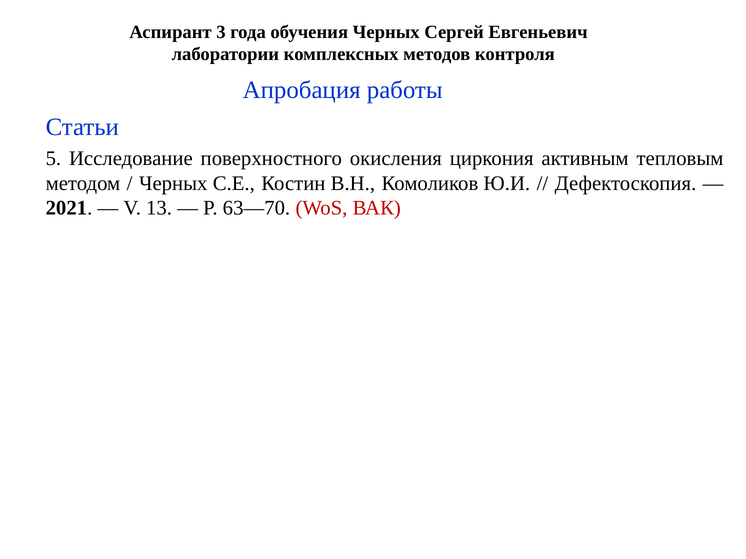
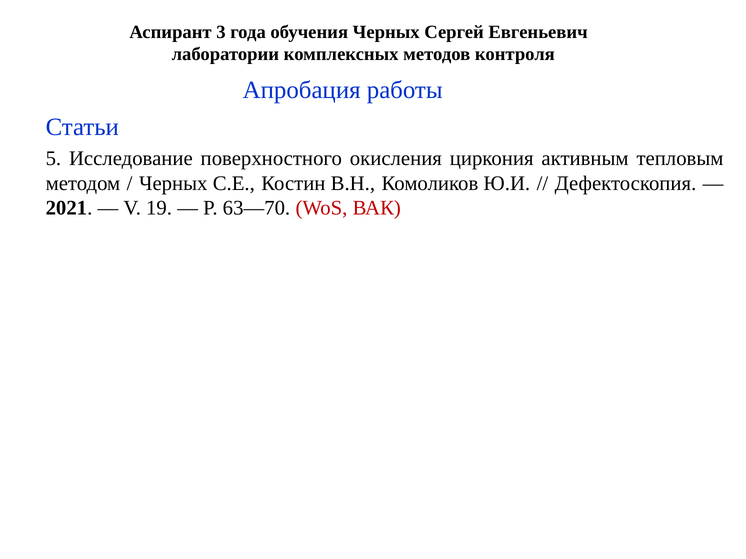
13: 13 -> 19 (159, 208)
